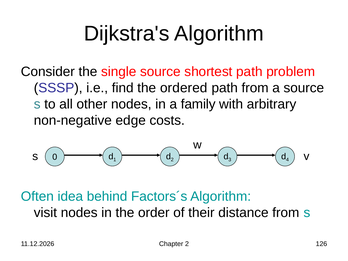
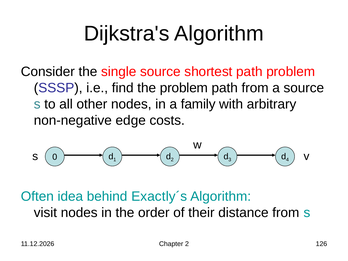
the ordered: ordered -> problem (184, 88)
Factors´s: Factors´s -> Exactly´s (159, 196)
